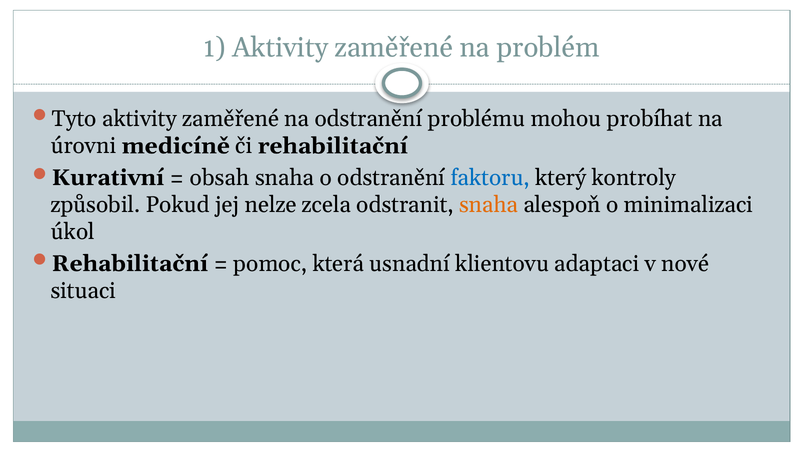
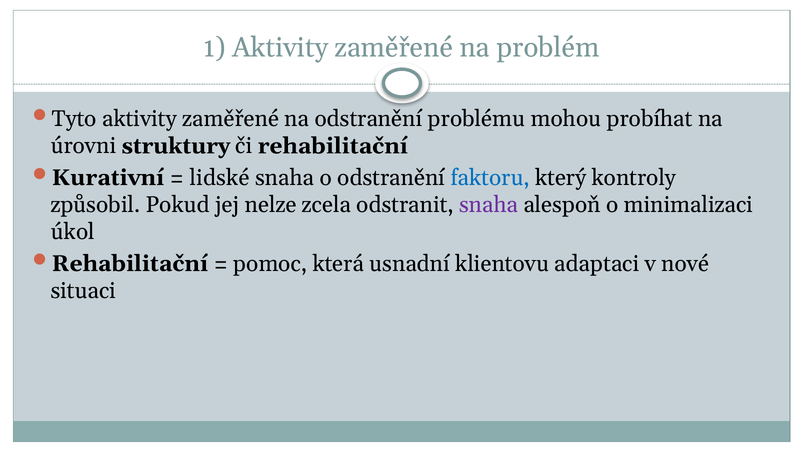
medicíně: medicíně -> struktury (176, 146)
obsah: obsah -> lidské (220, 178)
snaha colour: orange -> purple (489, 205)
